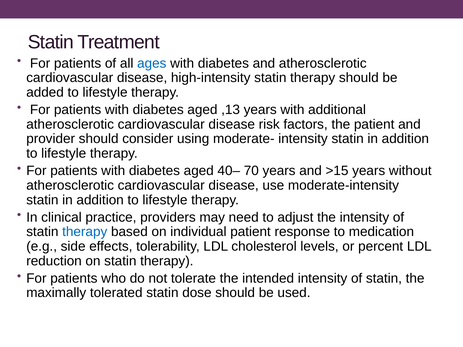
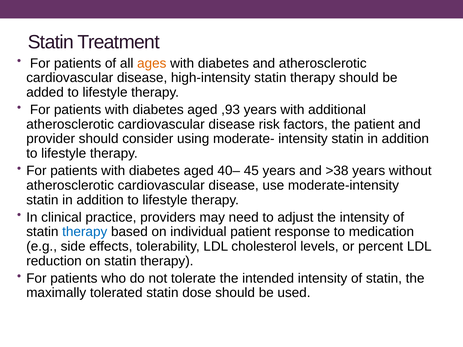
ages colour: blue -> orange (152, 63)
,13: ,13 -> ,93 (231, 110)
70: 70 -> 45 (251, 171)
>15: >15 -> >38 (337, 171)
